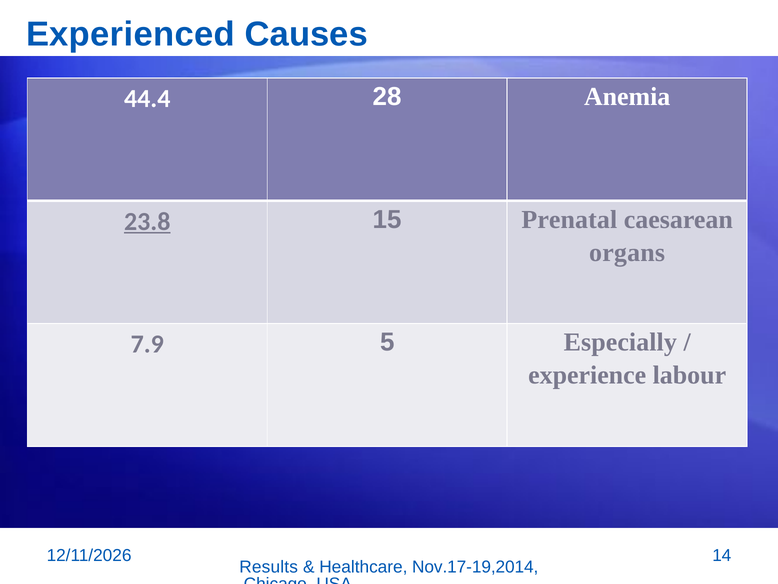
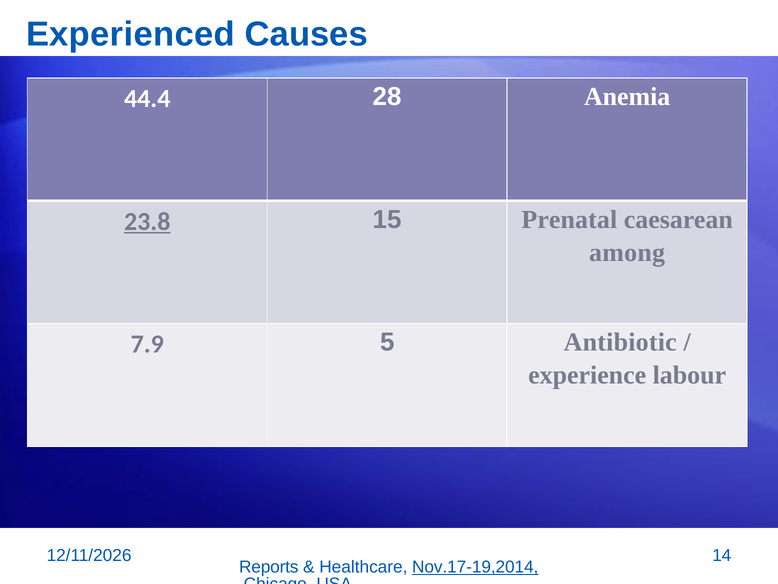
organs: organs -> among (627, 252)
Especially: Especially -> Antibiotic (620, 342)
Results: Results -> Reports (269, 566)
Nov.17-19,2014 underline: none -> present (475, 566)
